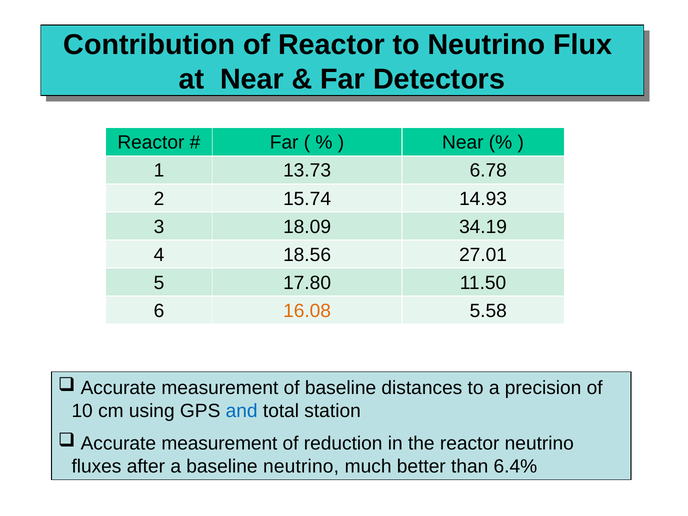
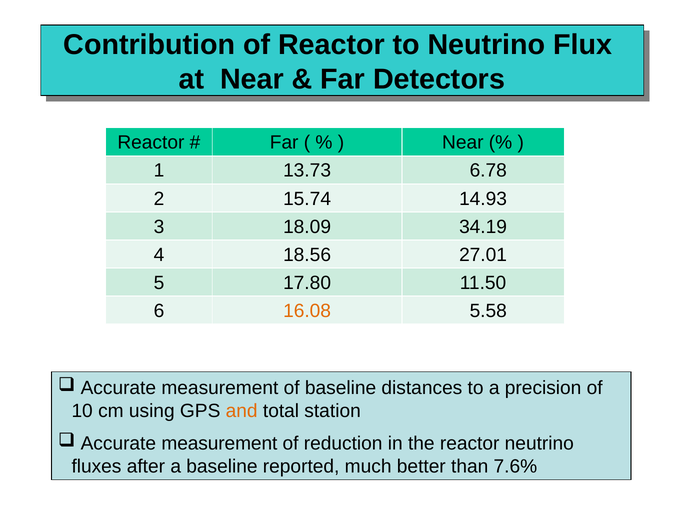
and colour: blue -> orange (242, 411)
baseline neutrino: neutrino -> reported (301, 466)
6.4%: 6.4% -> 7.6% (515, 466)
